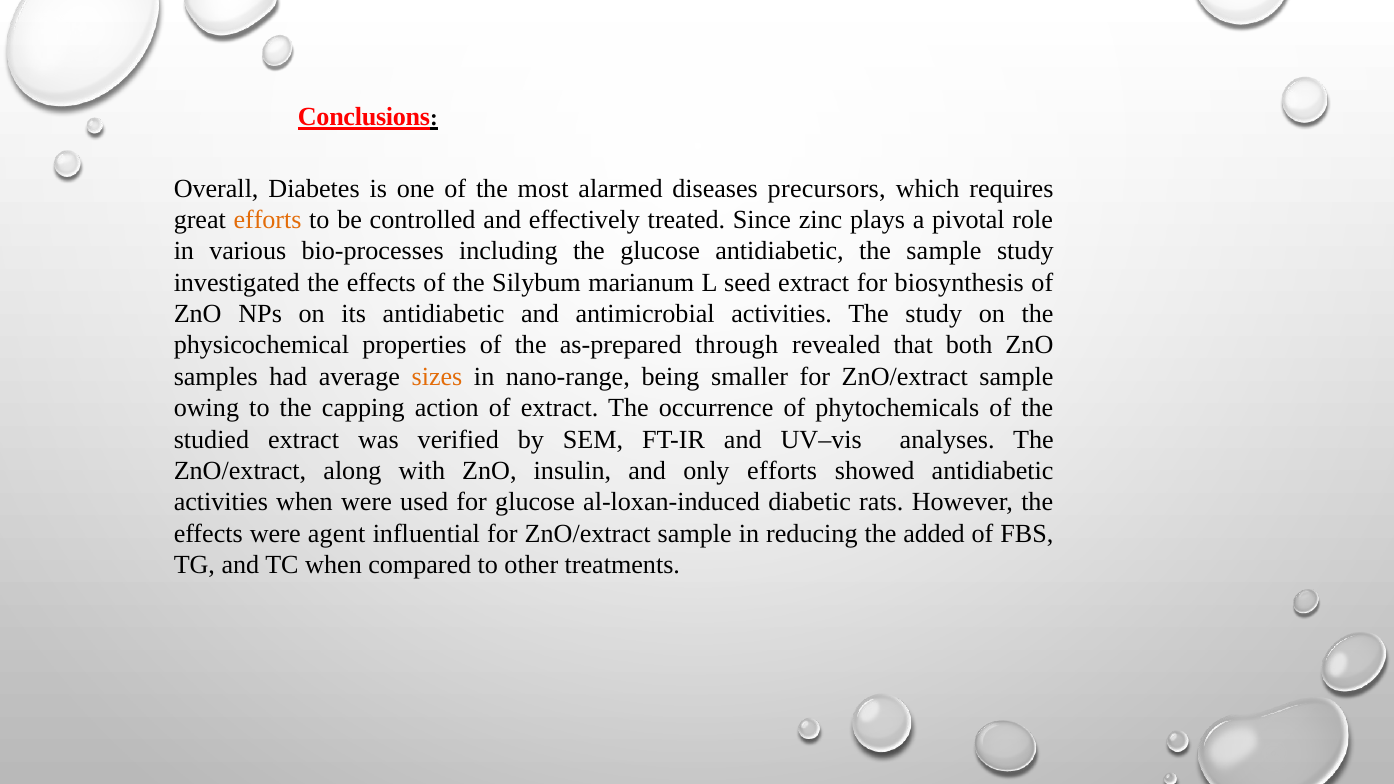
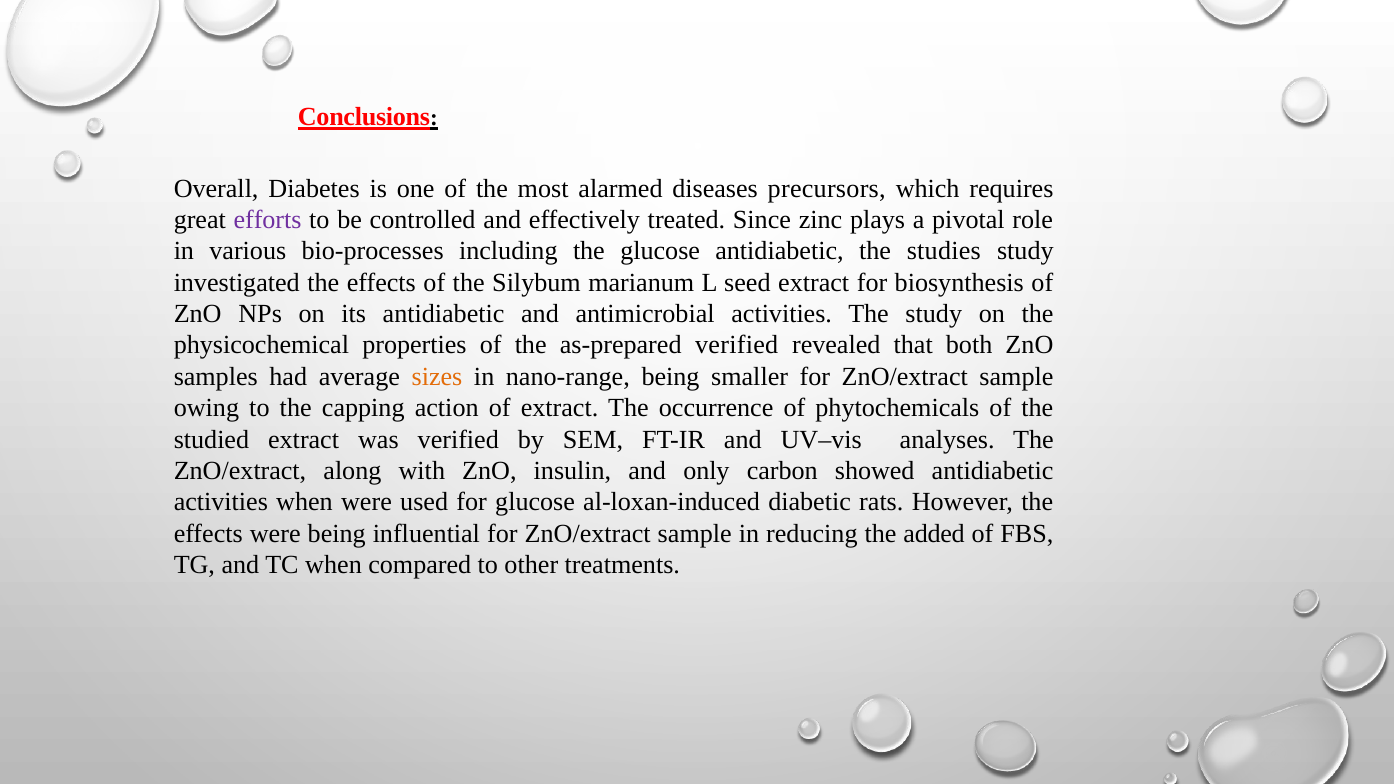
efforts colour: orange -> purple (268, 220)
the sample: sample -> studies (944, 251)
as-prepared through: through -> verified (737, 345)
only efforts: efforts -> carbon (782, 471)
were agent: agent -> being (337, 534)
